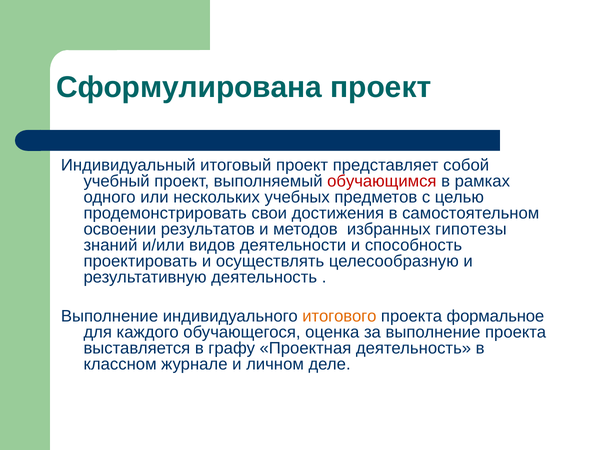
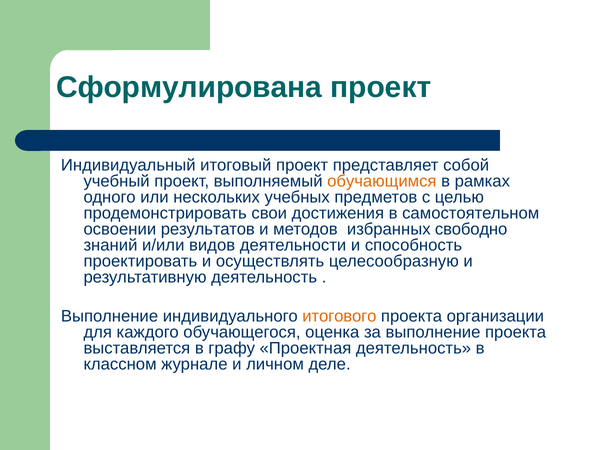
обучающимся colour: red -> orange (382, 181)
гипотезы: гипотезы -> свободно (471, 229)
формальное: формальное -> организации (495, 316)
